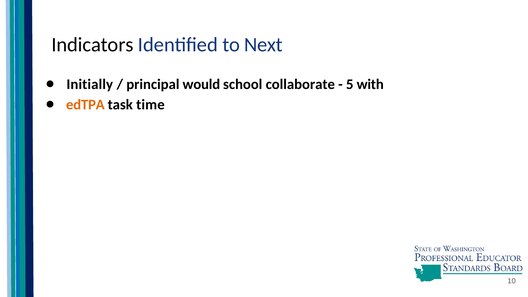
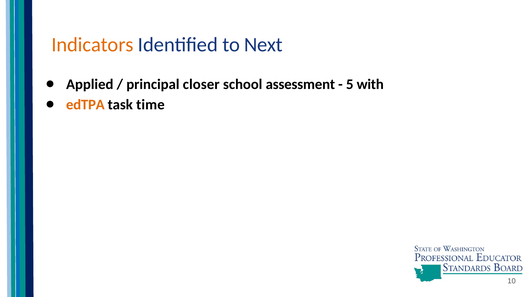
Indicators colour: black -> orange (92, 45)
Initially: Initially -> Applied (90, 84)
would: would -> closer (201, 84)
collaborate: collaborate -> assessment (300, 84)
